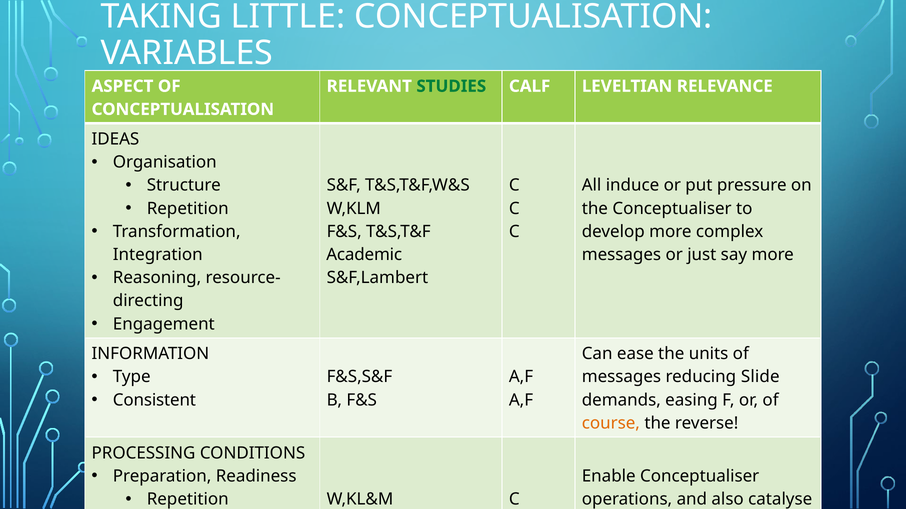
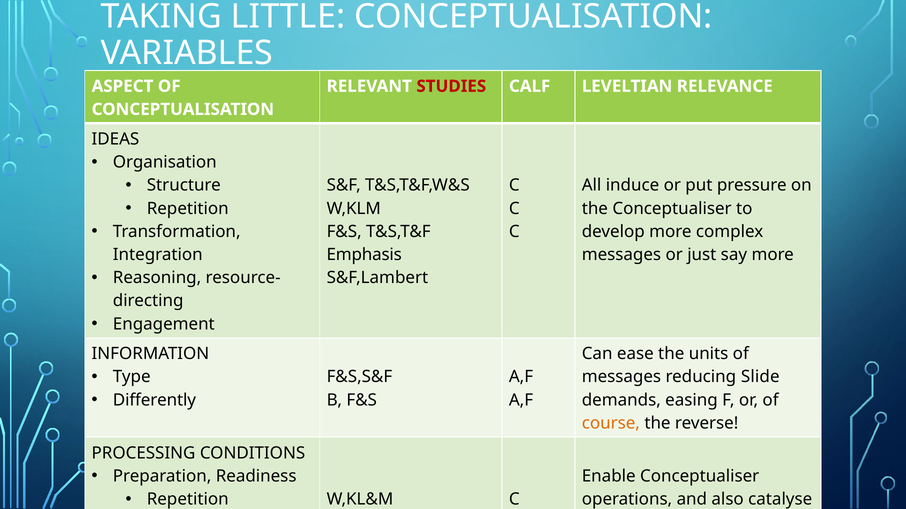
STUDIES colour: green -> red (451, 86)
Academic: Academic -> Emphasis (364, 255)
Consistent: Consistent -> Differently (154, 400)
